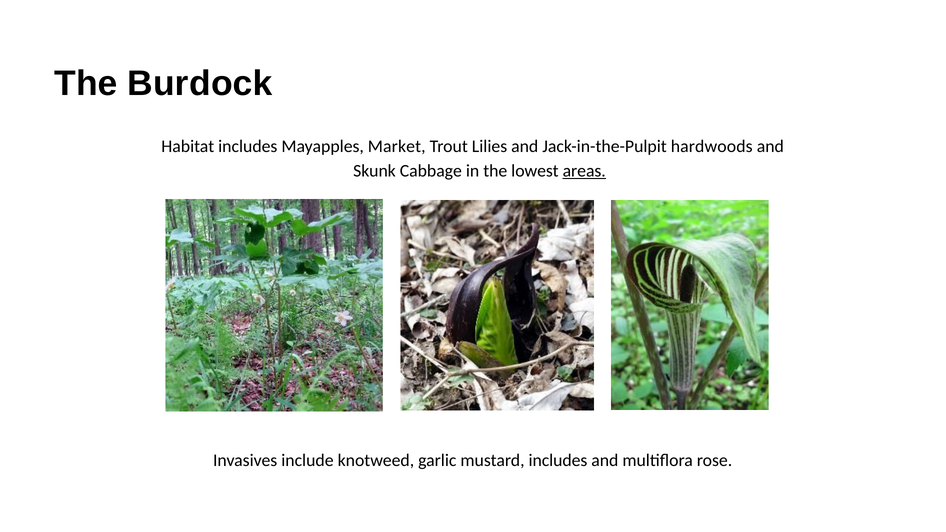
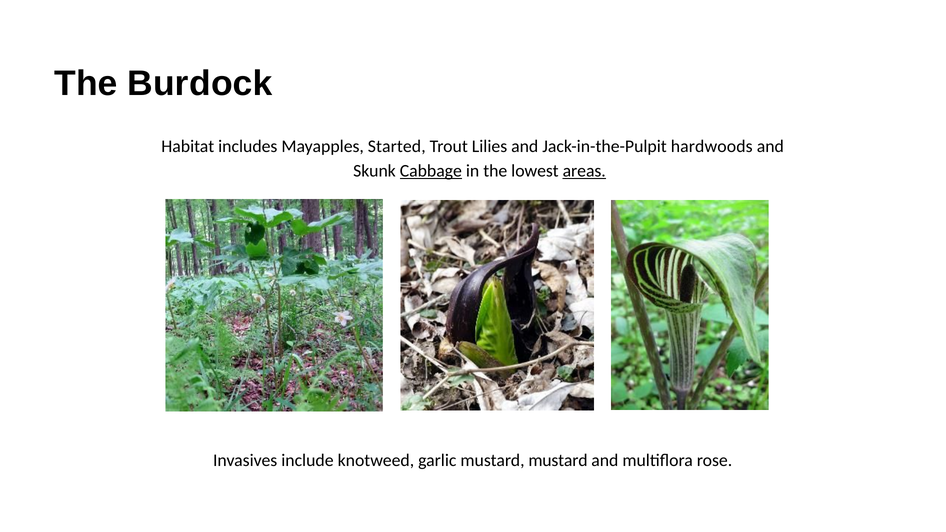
Market: Market -> Started (397, 146)
Cabbage underline: none -> present (431, 171)
mustard includes: includes -> mustard (558, 461)
